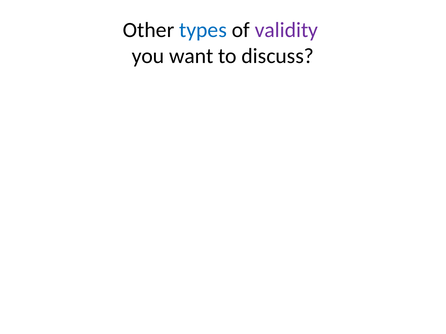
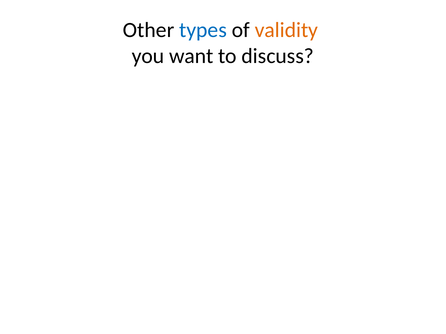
validity colour: purple -> orange (286, 30)
